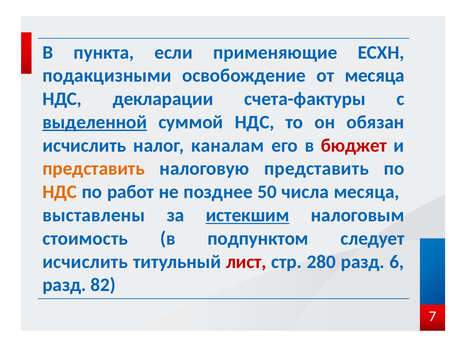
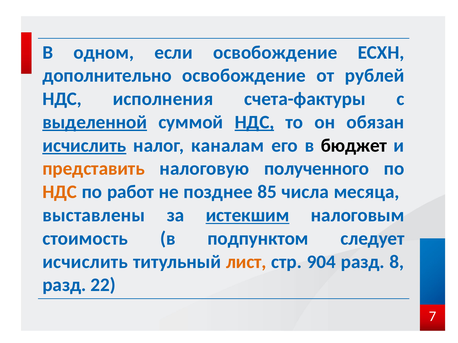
пункта: пункта -> одном (104, 52)
если применяющие: применяющие -> освобождение (275, 52)
подакцизными: подакцизными -> дополнительно (107, 76)
от месяца: месяца -> рублей (375, 76)
декларации: декларации -> исполнения (163, 99)
НДС underline: none -> present (254, 122)
исчислить underline: none -> present (84, 146)
бюджет colour: red -> black (354, 146)
налоговую представить: представить -> полученного (317, 169)
50: 50 -> 85 (267, 192)
лист colour: red -> orange (246, 262)
280: 280 -> 904 (321, 262)
6: 6 -> 8 (397, 262)
82: 82 -> 22 (103, 285)
